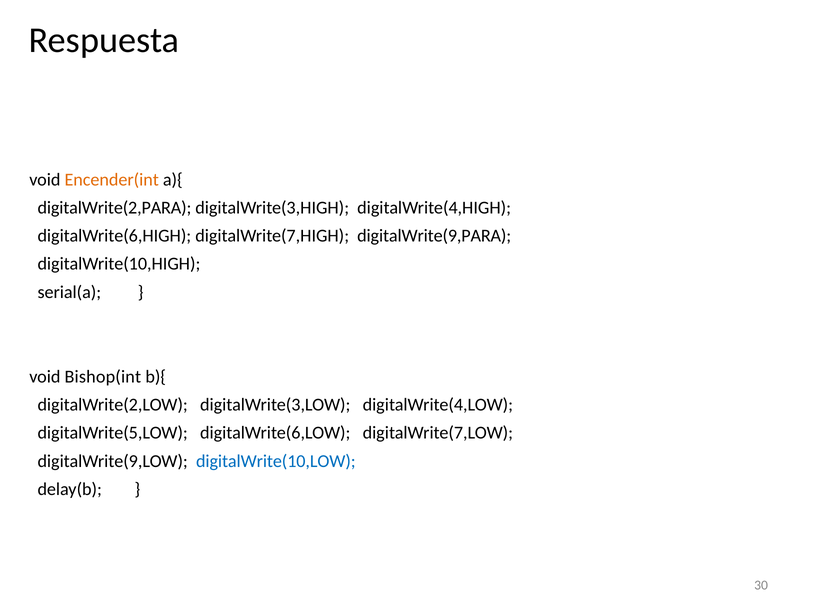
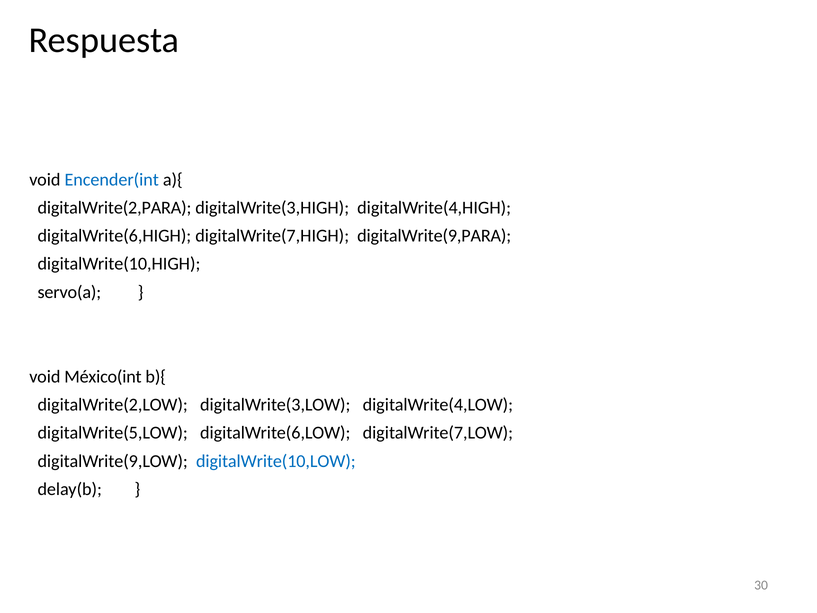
Encender(int colour: orange -> blue (112, 179)
serial(a: serial(a -> servo(a (69, 292)
Bishop(int: Bishop(int -> México(int (103, 376)
